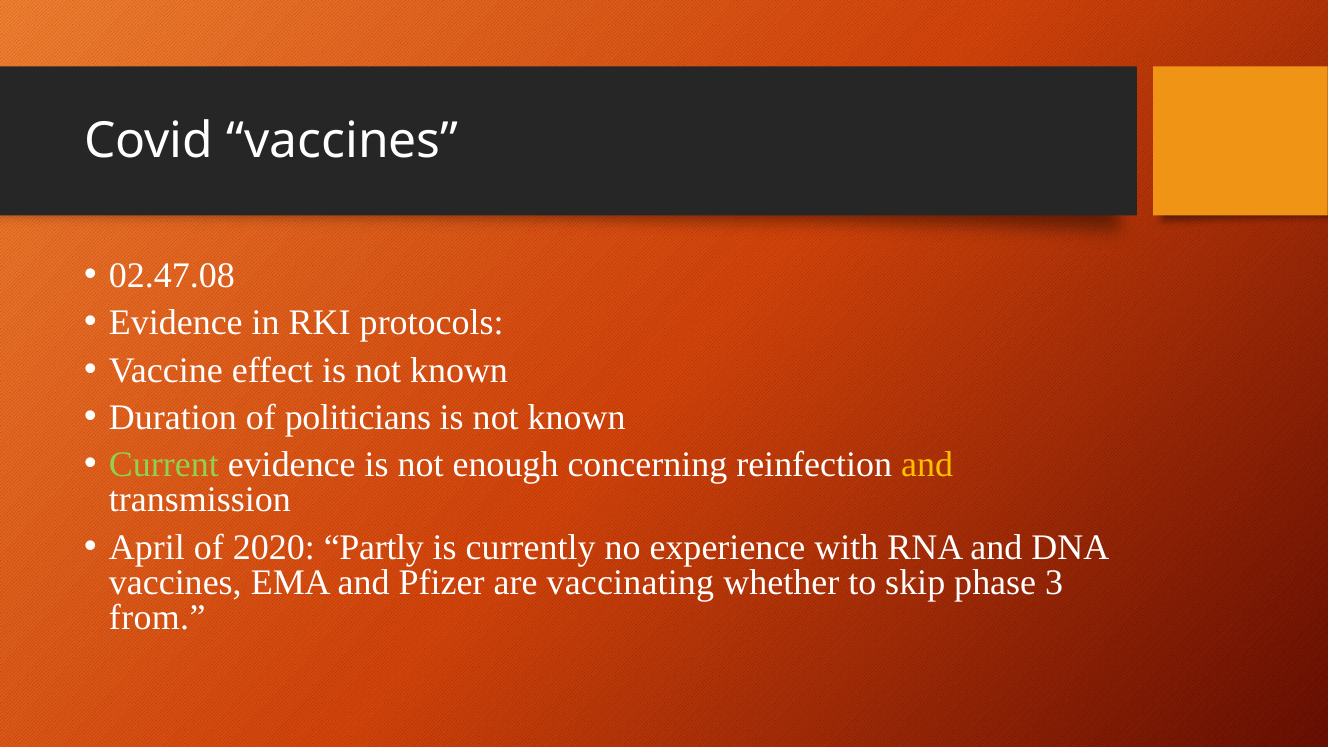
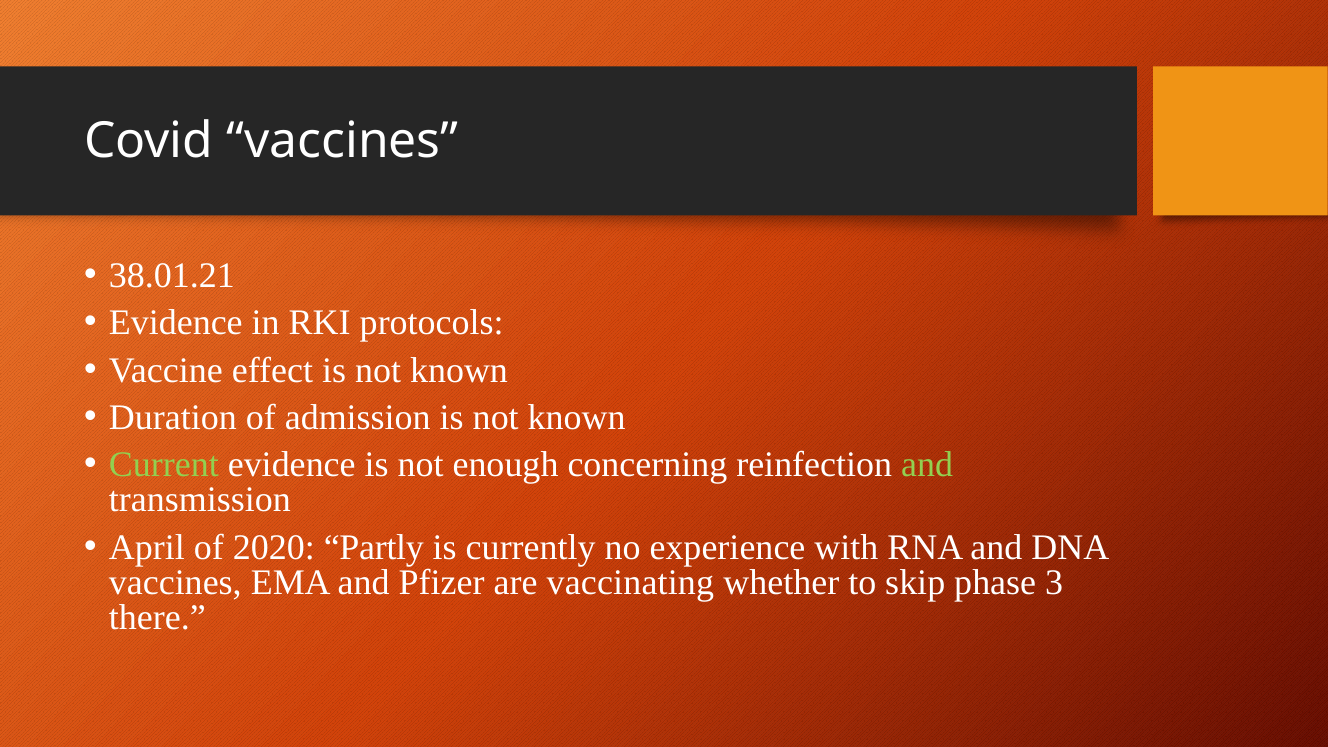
02.47.08: 02.47.08 -> 38.01.21 (172, 276)
politicians: politicians -> admission (358, 418)
and colour: yellow -> light green (927, 465)
from: from -> there (157, 617)
